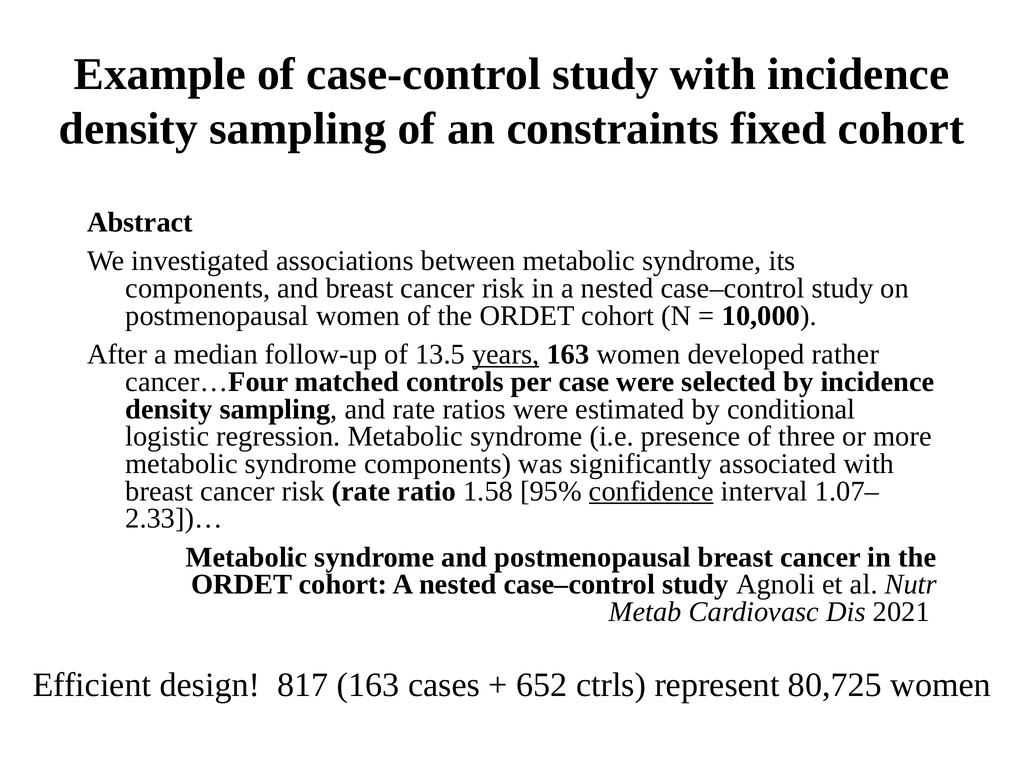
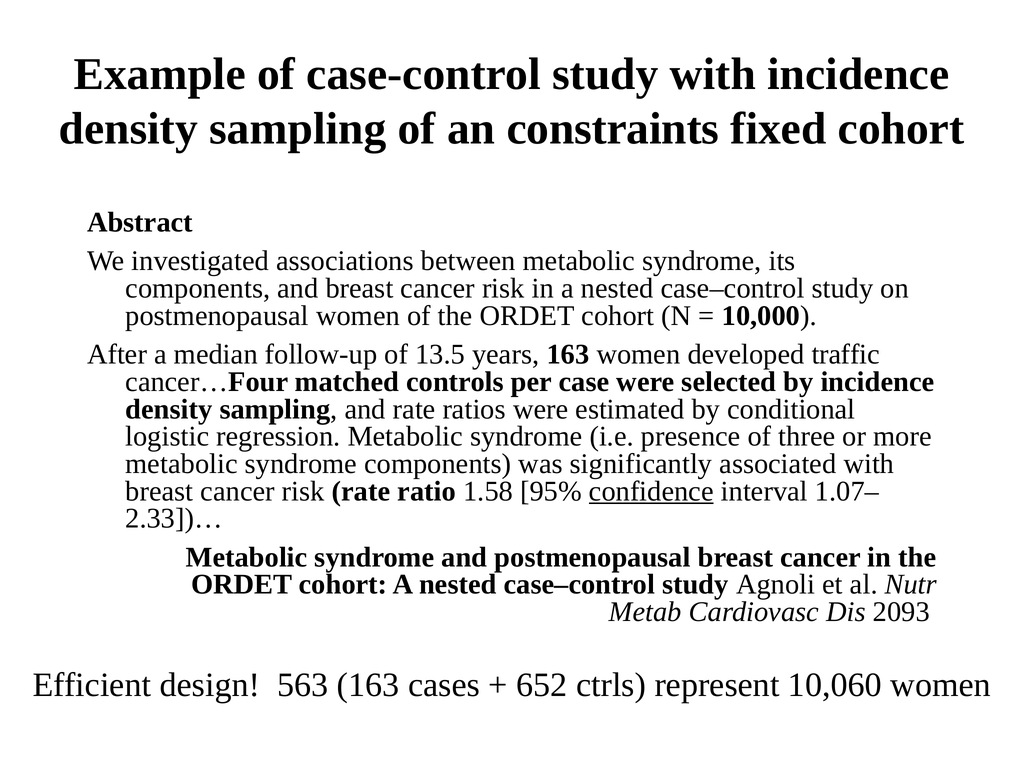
years underline: present -> none (506, 354)
rather: rather -> traffic (846, 354)
2021: 2021 -> 2093 (901, 612)
817: 817 -> 563 (303, 685)
80,725: 80,725 -> 10,060 (835, 685)
